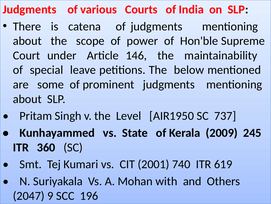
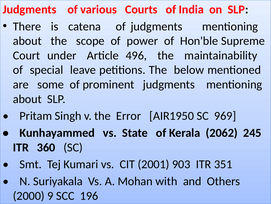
146: 146 -> 496 (136, 55)
Level: Level -> Error (129, 116)
737: 737 -> 969 (225, 116)
2009: 2009 -> 2062 (222, 132)
740: 740 -> 903 (181, 164)
619: 619 -> 351 (223, 164)
2047: 2047 -> 2000 (29, 195)
